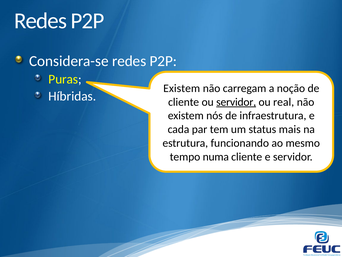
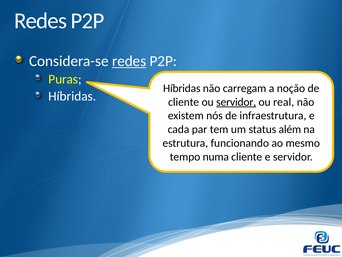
redes underline: none -> present (129, 61)
Existem: Existem -> Híbridas (182, 88)
mais: mais -> além (290, 129)
